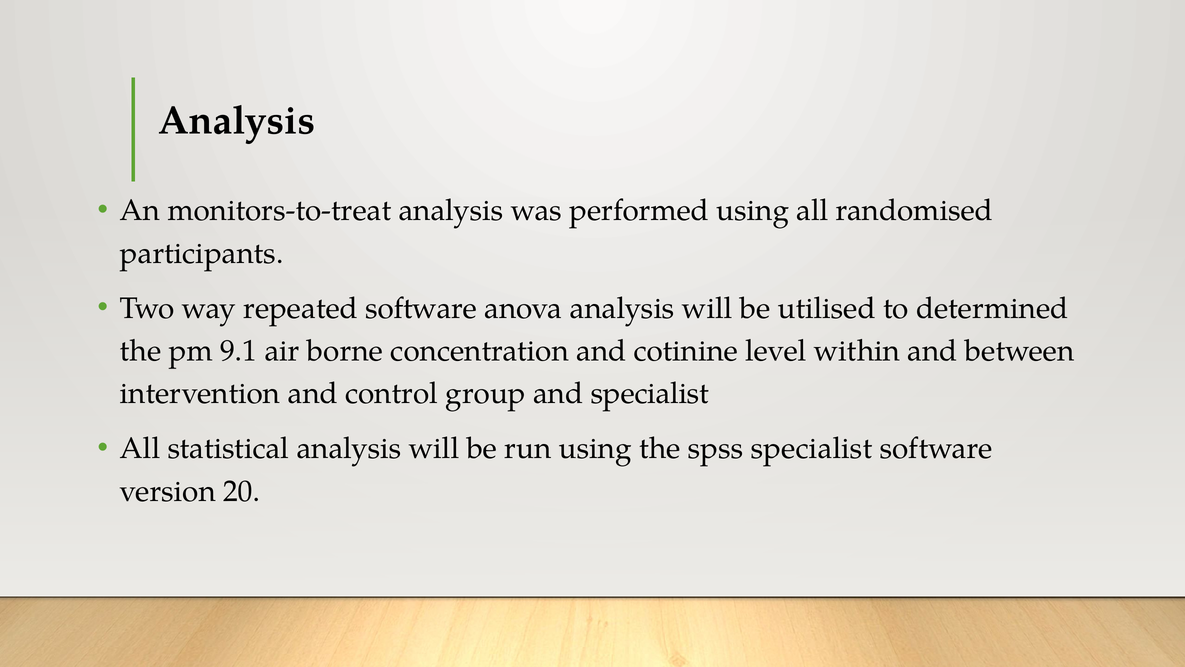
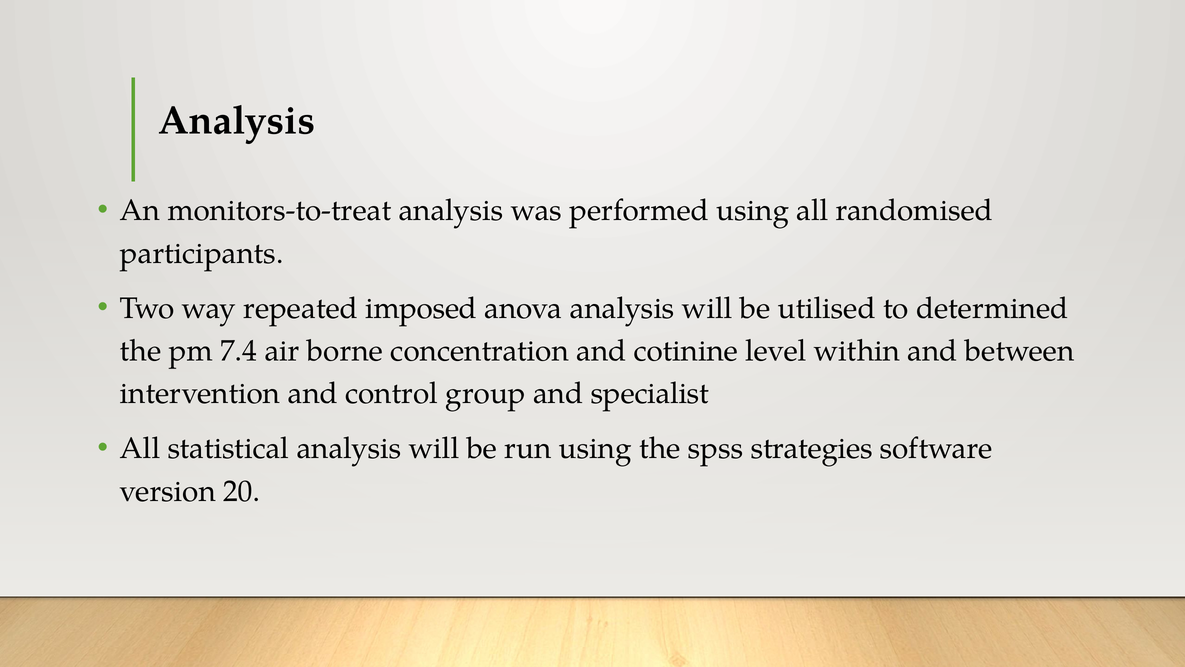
repeated software: software -> imposed (421, 308)
9.1: 9.1 -> 7.4 (239, 351)
spss specialist: specialist -> strategies (812, 448)
